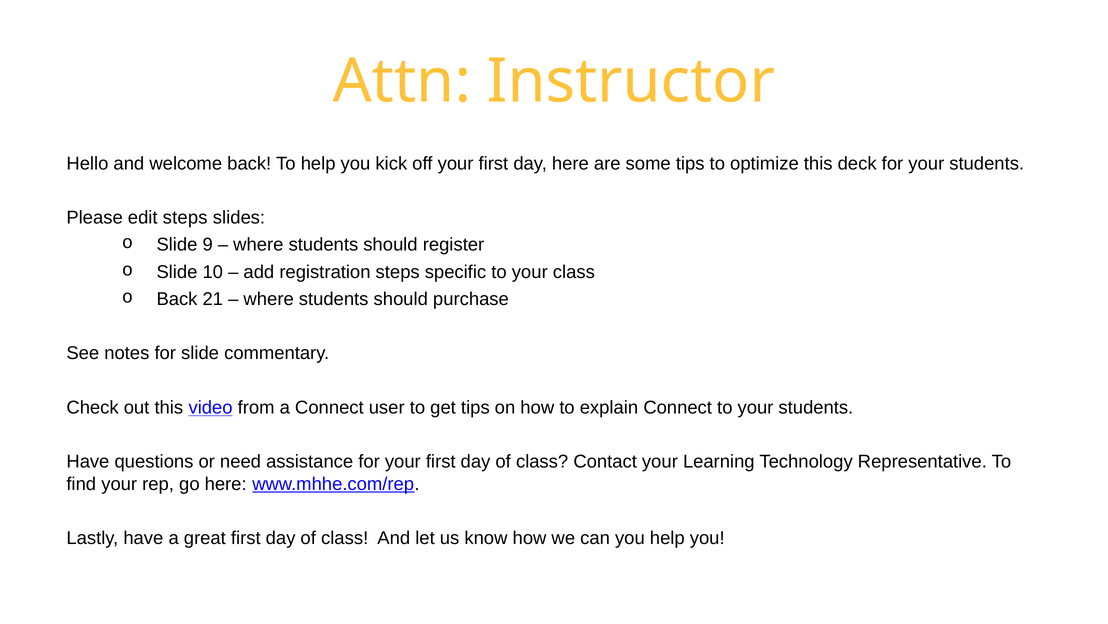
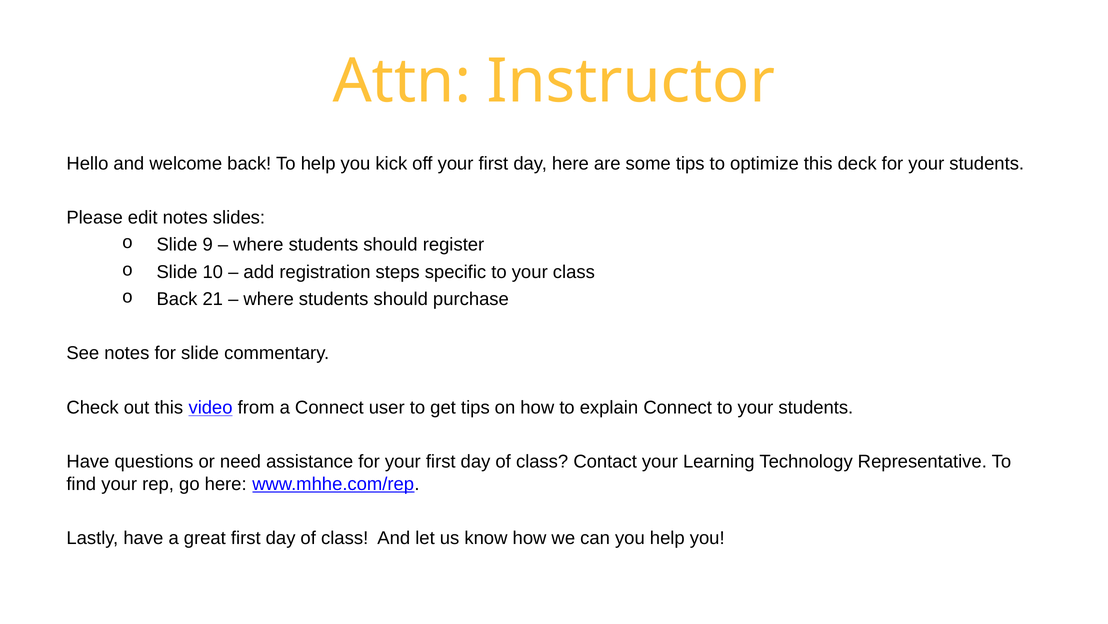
edit steps: steps -> notes (185, 218)
